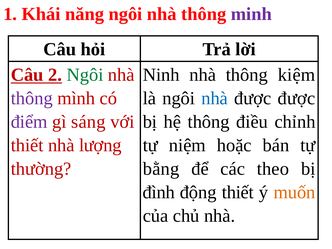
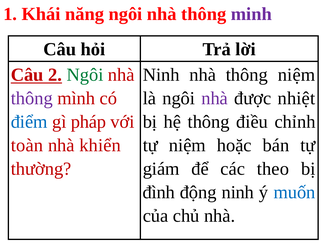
thông kiệm: kiệm -> niệm (297, 75)
nhà colour: blue -> purple (215, 98)
được được: được -> nhiệt (296, 98)
điểm colour: purple -> blue (29, 122)
sáng: sáng -> pháp (89, 122)
thiết: thiết -> toàn (27, 145)
lượng: lượng -> khiển (100, 145)
bằng: bằng -> giám (161, 169)
động thiết: thiết -> ninh (238, 192)
muốn colour: orange -> blue (294, 192)
